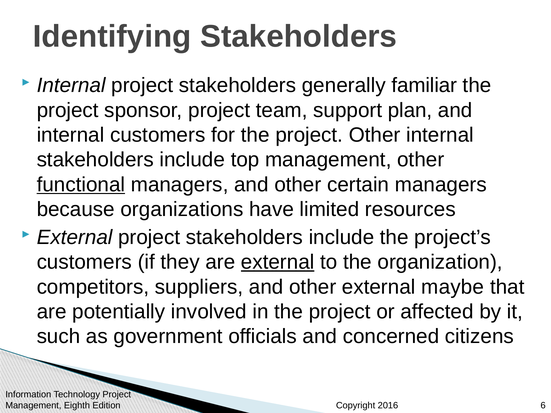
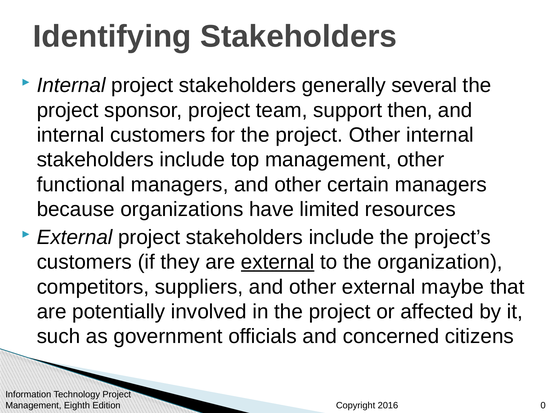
familiar: familiar -> several (424, 85)
plan: plan -> then (410, 110)
functional underline: present -> none (81, 185)
6: 6 -> 0 (543, 406)
